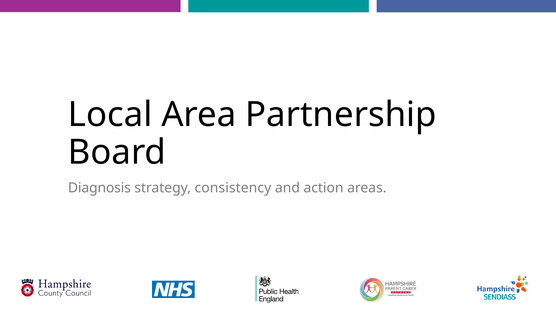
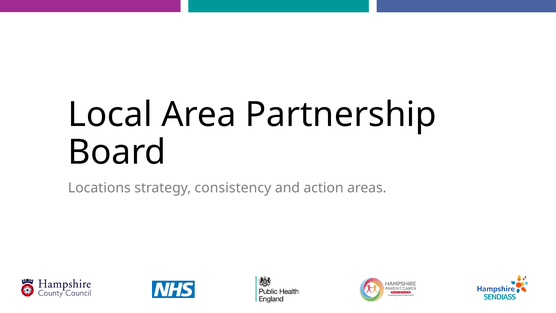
Diagnosis: Diagnosis -> Locations (99, 188)
